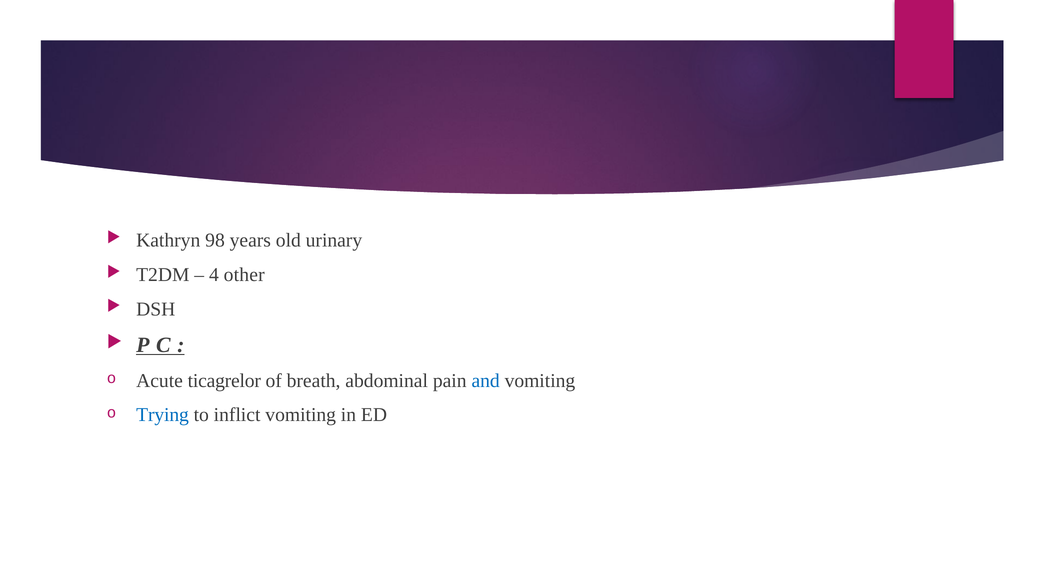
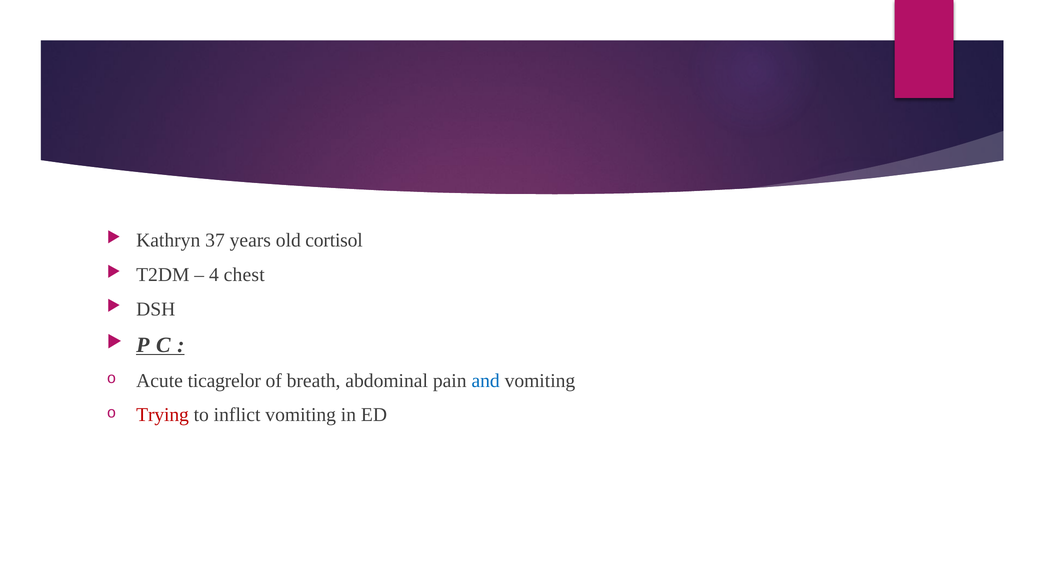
98: 98 -> 37 (215, 240)
urinary: urinary -> cortisol (334, 240)
other: other -> chest (244, 275)
Trying colour: blue -> red (163, 415)
